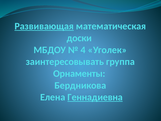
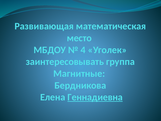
Развивающая underline: present -> none (44, 26)
доски: доски -> место (79, 38)
Орнаменты: Орнаменты -> Магнитные (79, 73)
